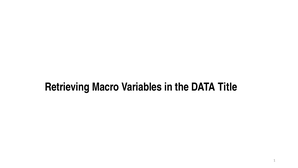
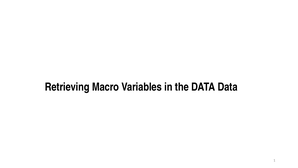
DATA Title: Title -> Data (228, 87)
